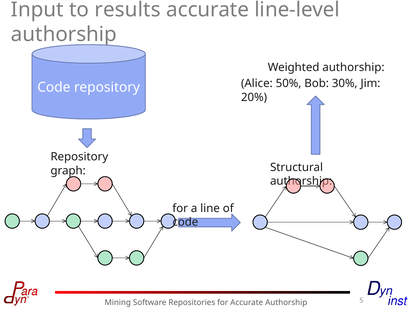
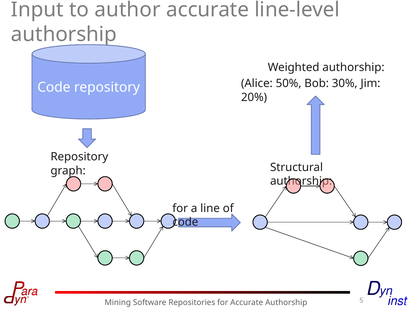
results: results -> author (128, 10)
